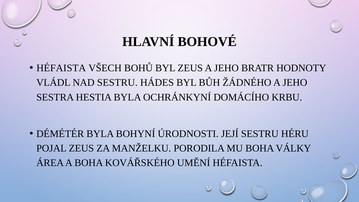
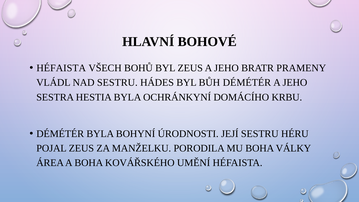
HODNOTY: HODNOTY -> PRAMENY (301, 68)
BŮH ŽÁDNÉHO: ŽÁDNÉHO -> DÉMÉTÉR (247, 83)
